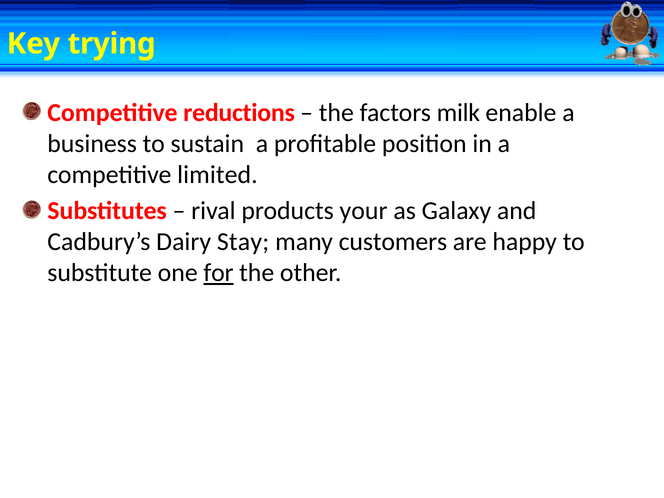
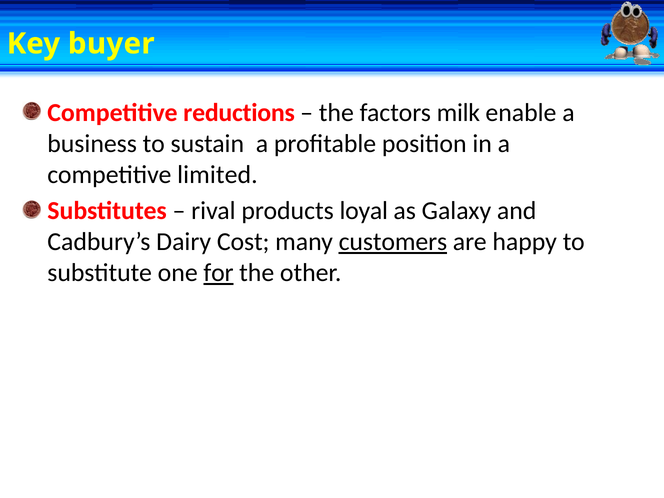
trying: trying -> buyer (111, 44)
your: your -> loyal (364, 211)
Stay: Stay -> Cost (243, 242)
customers underline: none -> present (393, 242)
